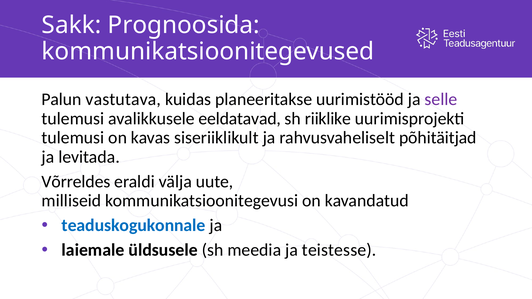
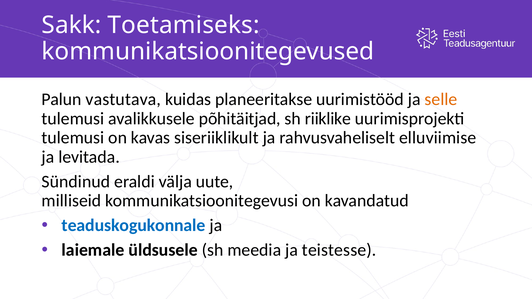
Prognoosida: Prognoosida -> Toetamiseks (184, 25)
selle colour: purple -> orange (441, 100)
eeldatavad: eeldatavad -> põhitäitjad (240, 119)
põhitäitjad: põhitäitjad -> elluviimise (438, 138)
Võrreldes: Võrreldes -> Sündinud (76, 182)
